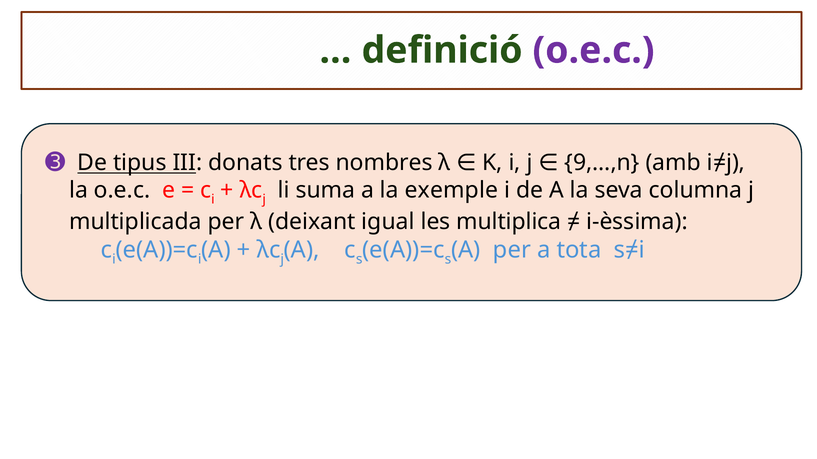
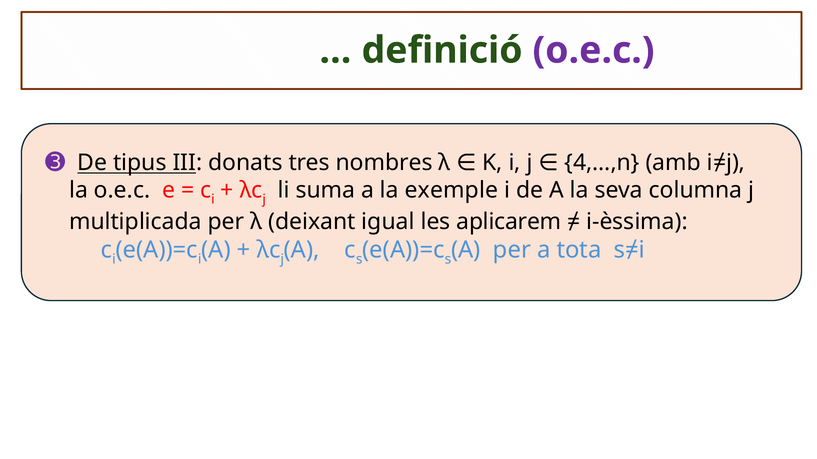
9,…,n: 9,…,n -> 4,…,n (602, 163)
multiplica: multiplica -> aplicarem (509, 222)
